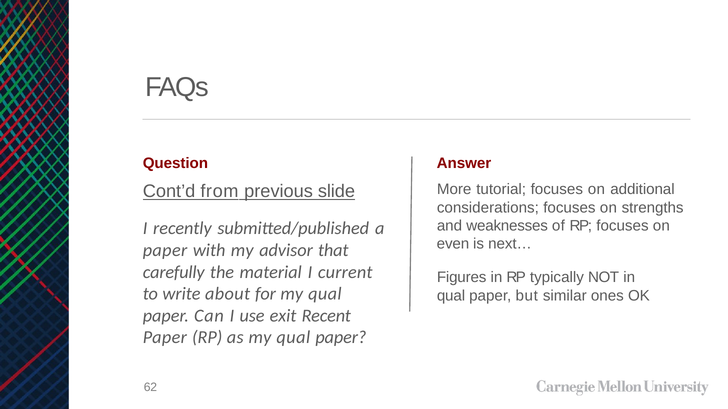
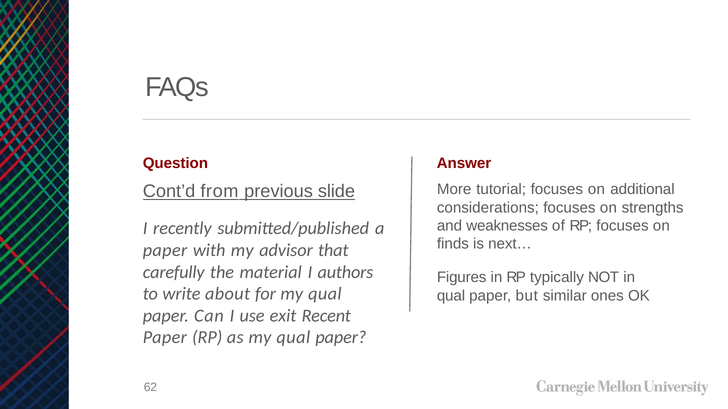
even: even -> finds (453, 244)
current: current -> authors (345, 272)
